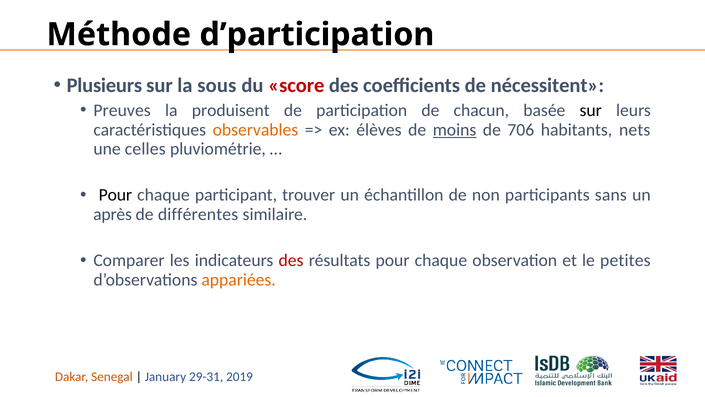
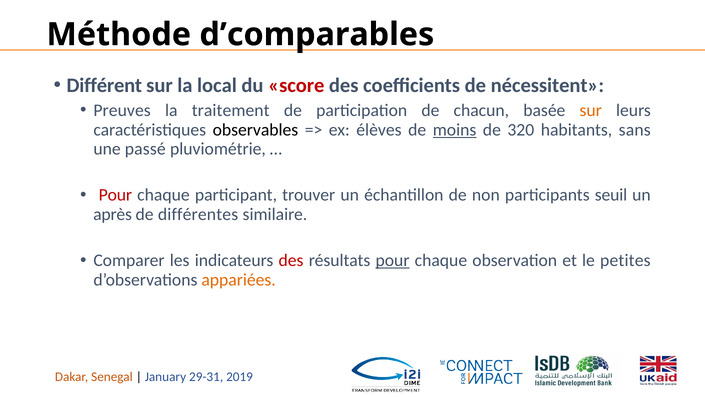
d’participation: d’participation -> d’comparables (317, 35)
Plusieurs: Plusieurs -> Différent (104, 86)
sous: sous -> local (217, 86)
produisent: produisent -> traitement (231, 110)
sur colour: black -> orange (591, 110)
observables colour: orange -> black (255, 130)
706: 706 -> 320 (521, 130)
nets: nets -> sans (635, 130)
celles: celles -> passé (145, 149)
Pour colour: black -> red (115, 195)
sans: sans -> seuil (611, 195)
pour underline: none -> present (393, 260)
